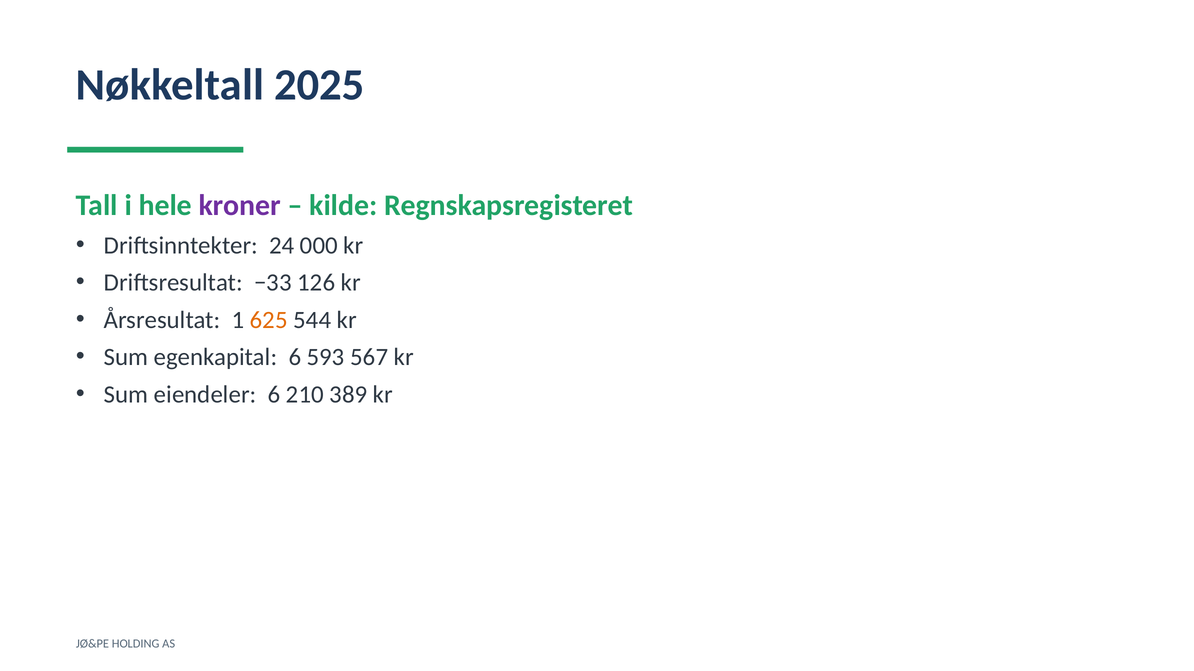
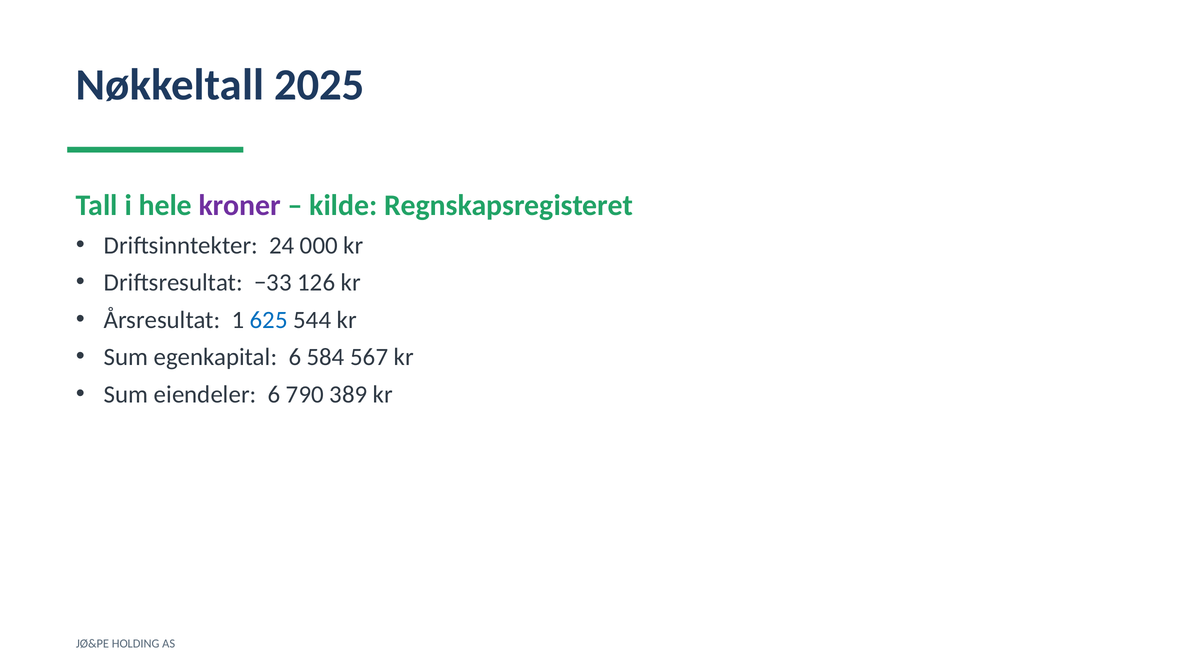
625 colour: orange -> blue (269, 320)
593: 593 -> 584 (326, 358)
210: 210 -> 790 (305, 395)
